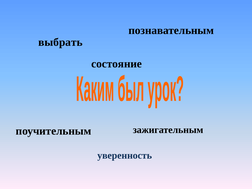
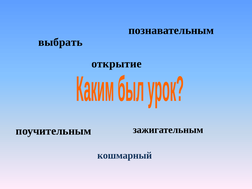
состояние: состояние -> открытие (117, 64)
уверенность: уверенность -> кошмарный (125, 155)
